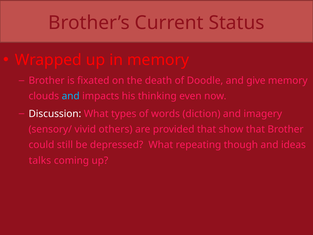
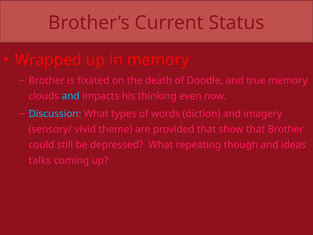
give: give -> true (256, 80)
Discussion colour: white -> light blue (55, 114)
others: others -> theme (116, 129)
